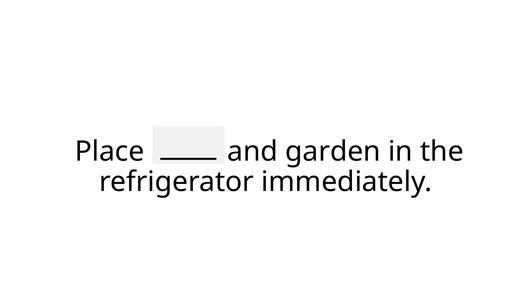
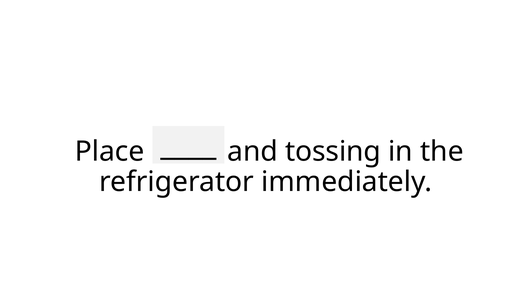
garden: garden -> tossing (333, 151)
